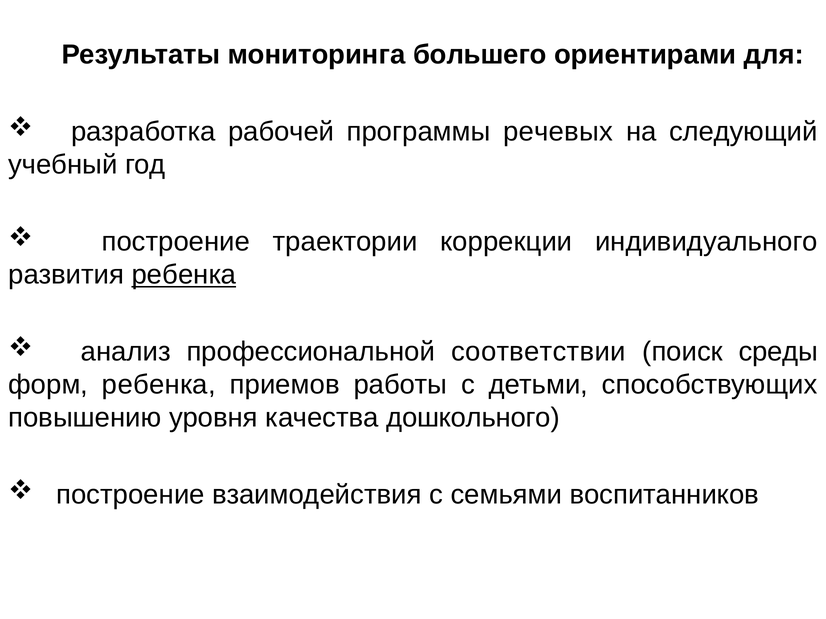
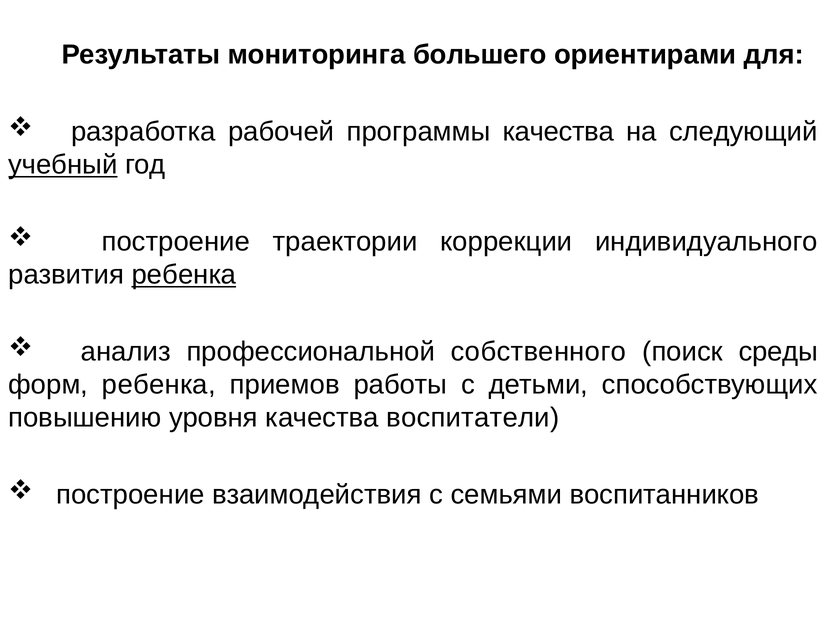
программы речевых: речевых -> качества (558, 132)
учебный underline: none -> present (63, 165)
соответствии: соответствии -> собственного (539, 352)
дошкольного: дошкольного -> воспитатели (473, 418)
